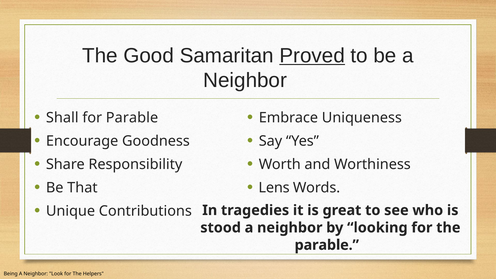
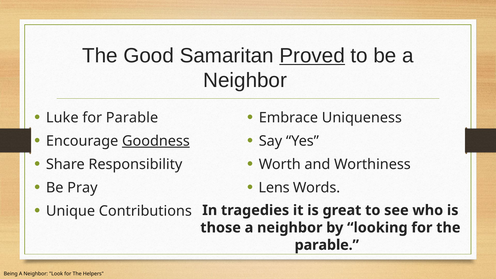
Shall: Shall -> Luke (62, 118)
Goodness underline: none -> present (156, 141)
That: That -> Pray (82, 188)
stood: stood -> those (221, 228)
